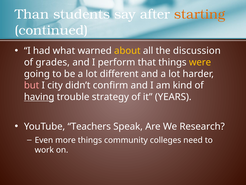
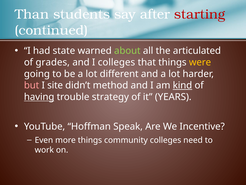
starting colour: orange -> red (200, 14)
what: what -> state (64, 51)
about colour: yellow -> light green (127, 51)
discussion: discussion -> articulated (197, 51)
I perform: perform -> colleges (116, 62)
city: city -> site (55, 85)
confirm: confirm -> method (111, 85)
kind underline: none -> present (182, 85)
Teachers: Teachers -> Hoffman (89, 126)
Research: Research -> Incentive (202, 126)
